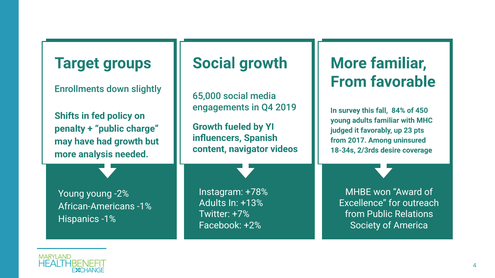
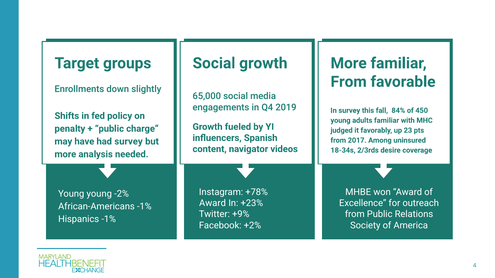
had growth: growth -> survey (129, 142)
Adults: Adults -> Award (213, 203)
+13%: +13% -> +23% (252, 203)
+7%: +7% -> +9% (241, 215)
